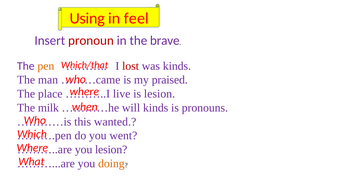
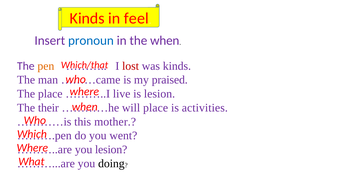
Using: Using -> Kinds (87, 18)
pronoun colour: red -> blue (91, 41)
the brave: brave -> when (165, 41)
milk: milk -> their (48, 108)
will kinds: kinds -> place (156, 108)
pronouns: pronouns -> activities (205, 108)
wanted: wanted -> mother (115, 122)
doing colour: orange -> black (111, 164)
